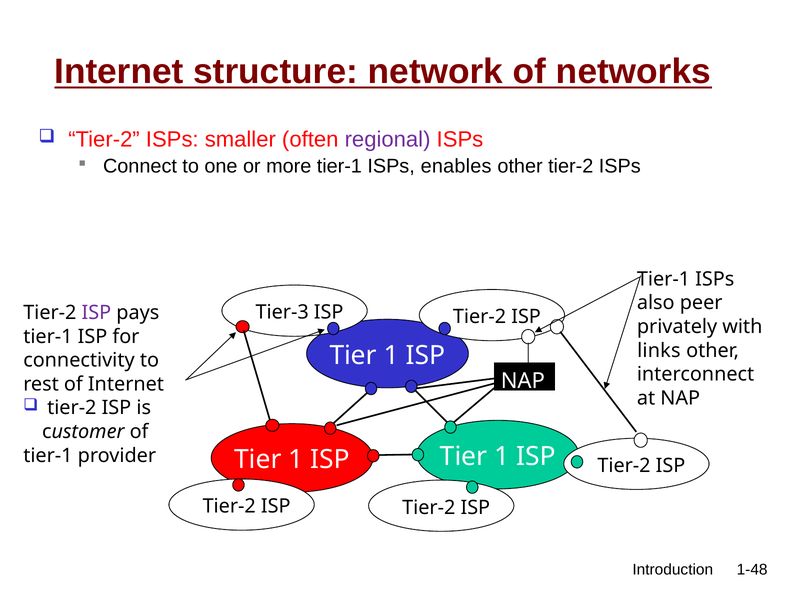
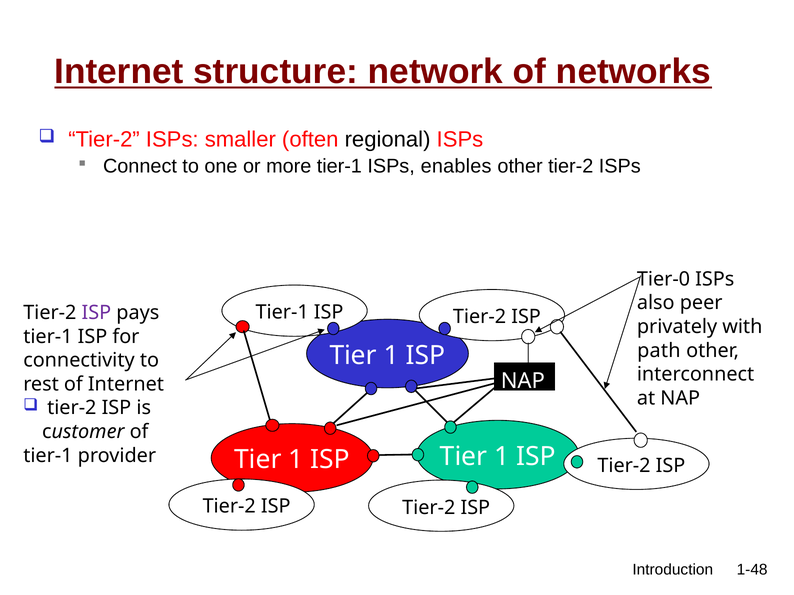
regional colour: purple -> black (388, 140)
Tier-1: Tier-1 -> Tier-0 (664, 279)
Tier-3: Tier-3 -> Tier-1 (282, 313)
links: links -> path (659, 351)
